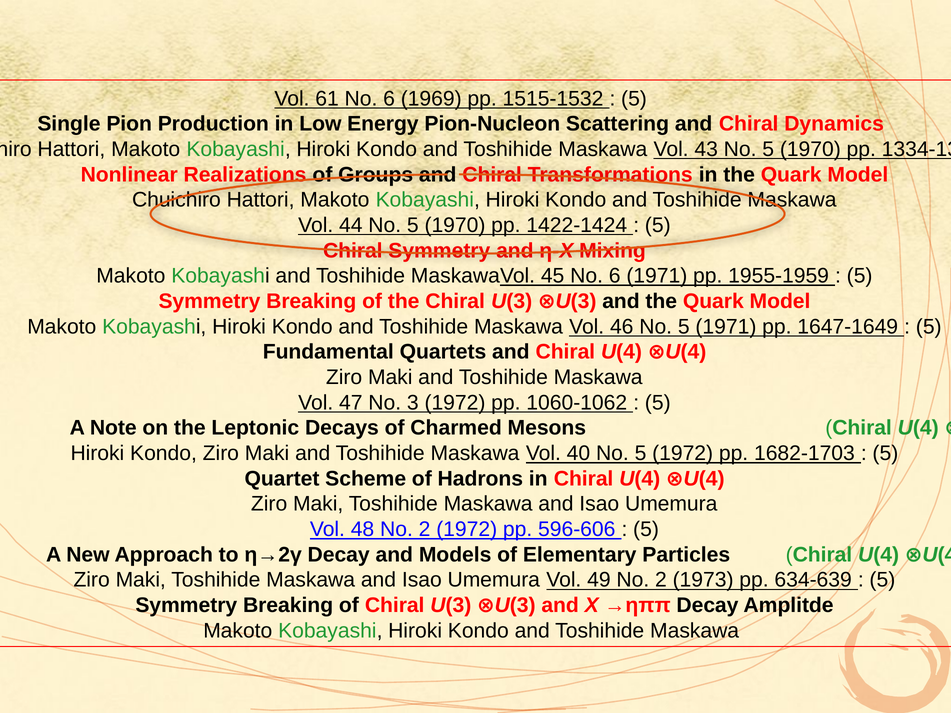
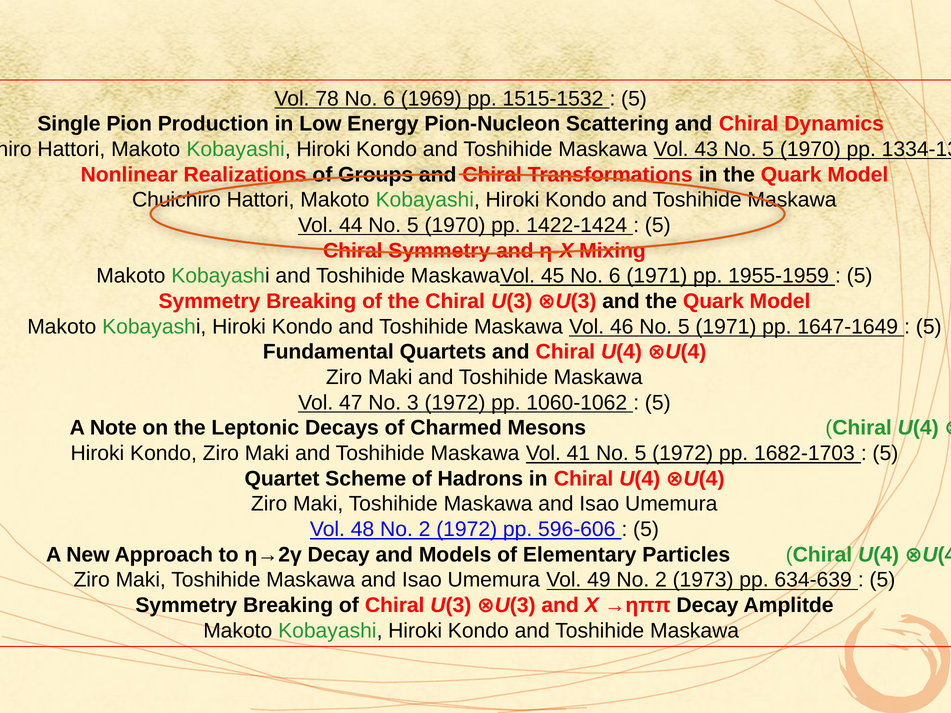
61: 61 -> 78 (327, 99)
40: 40 -> 41 (578, 453)
